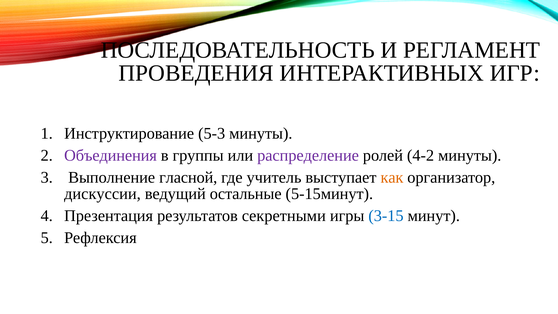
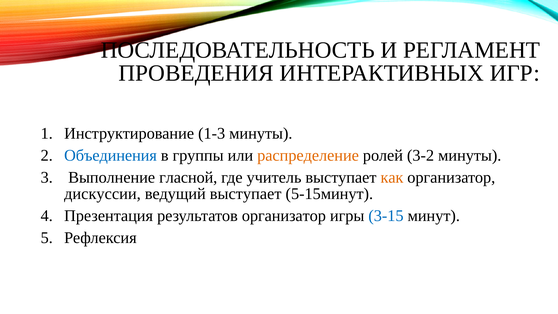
5-3: 5-3 -> 1-3 (212, 133)
Объединения colour: purple -> blue (110, 155)
распределение colour: purple -> orange (308, 155)
4-2: 4-2 -> 3-2 (421, 155)
ведущий остальные: остальные -> выступает (246, 194)
результатов секретными: секретными -> организатор (284, 216)
